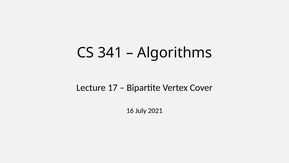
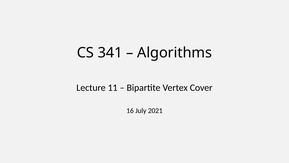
17: 17 -> 11 (113, 88)
